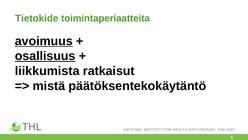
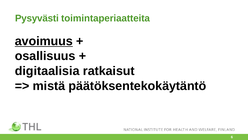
Tietokide: Tietokide -> Pysyvästi (37, 18)
osallisuus underline: present -> none (45, 56)
liikkumista: liikkumista -> digitaalisia (47, 71)
